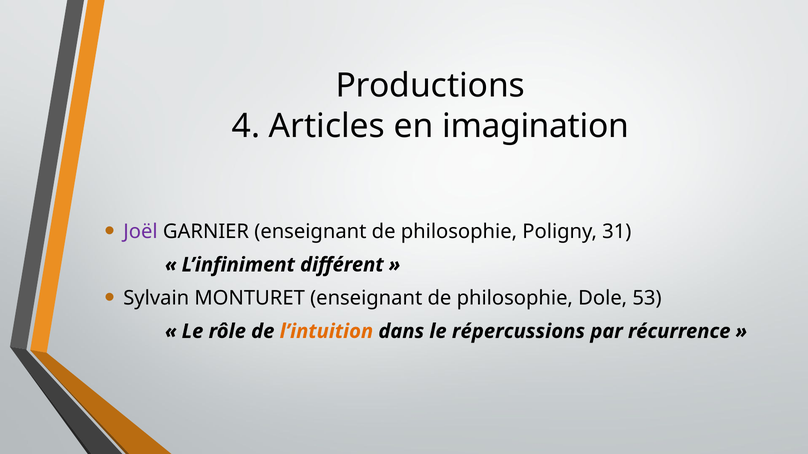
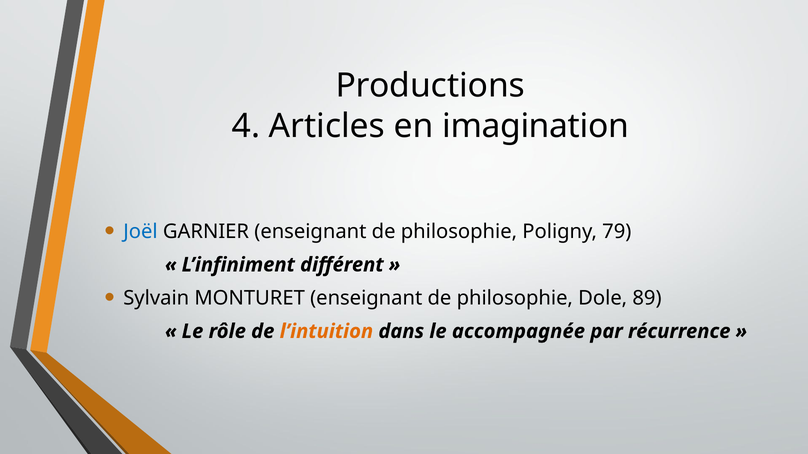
Joël colour: purple -> blue (141, 232)
31: 31 -> 79 (617, 232)
53: 53 -> 89 (647, 298)
répercussions: répercussions -> accompagnée (518, 332)
